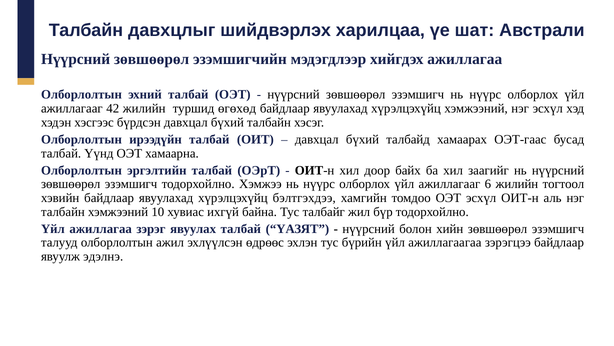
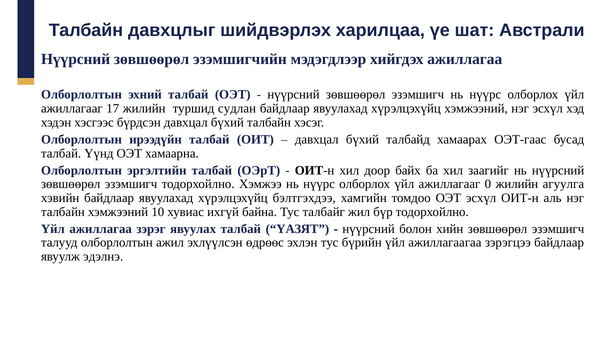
42: 42 -> 17 (113, 108)
өгөхөд: өгөхөд -> судлан (237, 108)
6: 6 -> 0 (488, 184)
тогтоол: тогтоол -> агуулга (563, 184)
